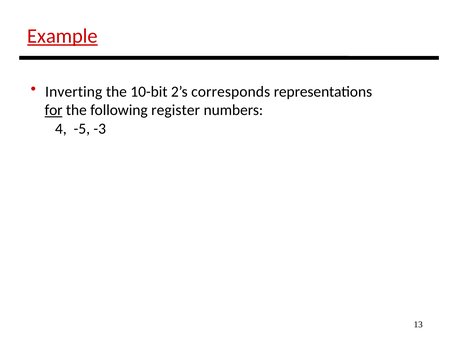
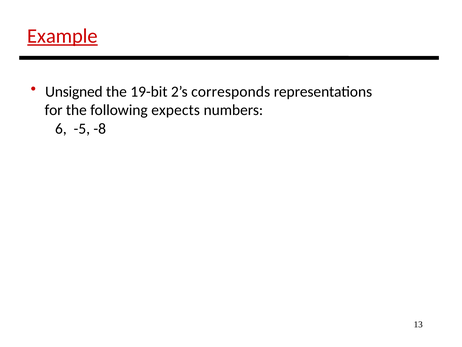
Inverting: Inverting -> Unsigned (74, 92)
10-bit: 10-bit -> 19-bit (149, 92)
for underline: present -> none (54, 110)
register: register -> expects (176, 110)
4: 4 -> 6 (61, 129)
-3: -3 -> -8 (100, 129)
